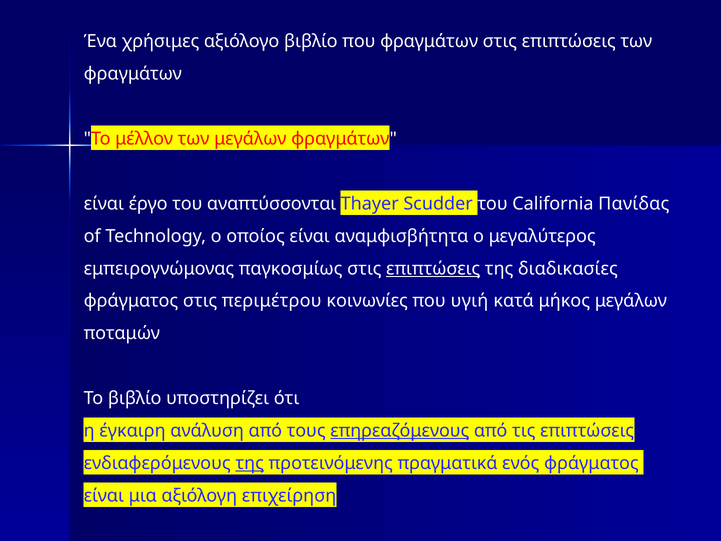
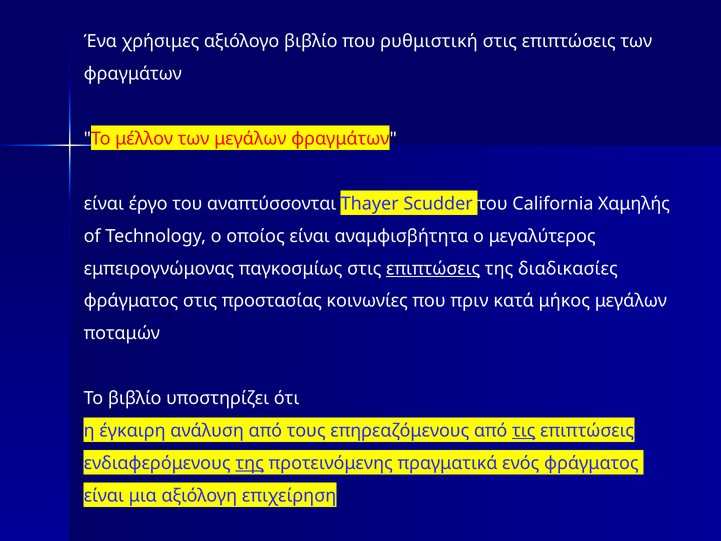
που φραγμάτων: φραγμάτων -> ρυθμιστική (429, 41)
Πανίδας: Πανίδας -> Χαμηλής (634, 204)
περιμέτρου: περιμέτρου -> προστασίας (272, 301)
υγιή: υγιή -> πριν (470, 301)
επηρεαζόμενους underline: present -> none (400, 431)
τις underline: none -> present (524, 431)
